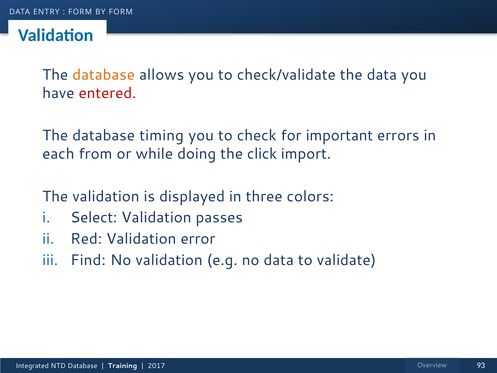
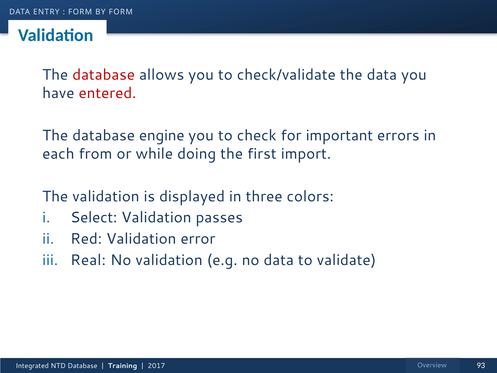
database colour: orange -> red (104, 75)
timing: timing -> engine (162, 135)
click: click -> first (262, 154)
Find: Find -> Real (88, 260)
